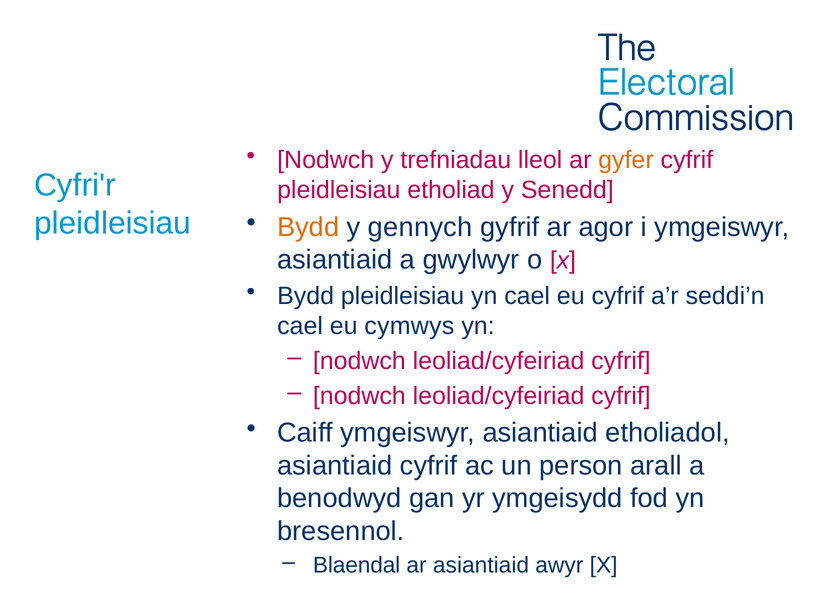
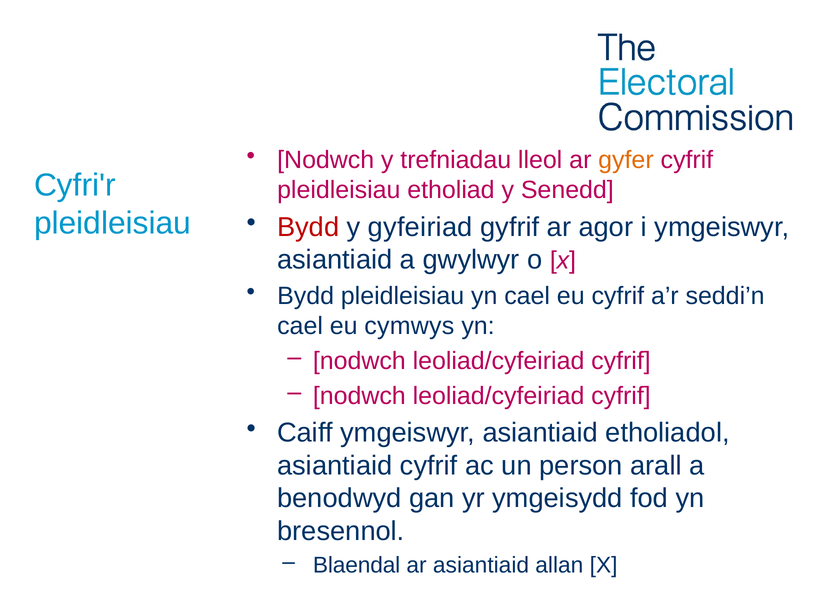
Bydd colour: orange -> red (308, 227)
gennych: gennych -> gyfeiriad (420, 227)
awyr: awyr -> allan (559, 565)
